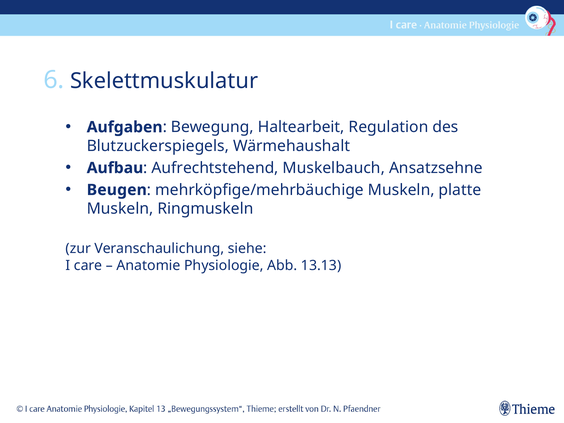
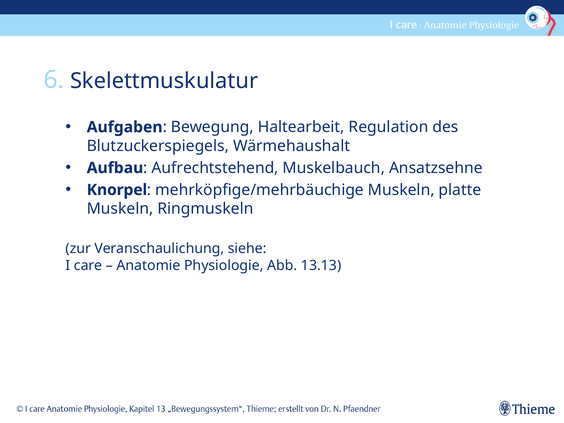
Beugen: Beugen -> Knorpel (117, 190)
